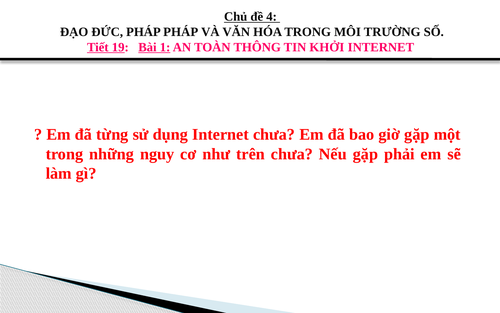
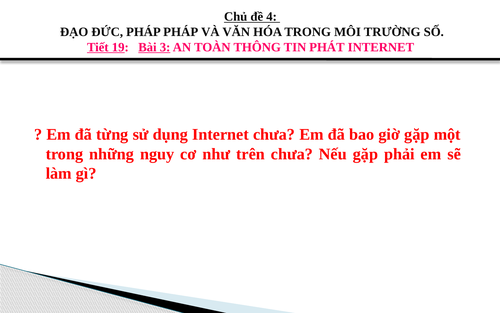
1: 1 -> 3 (165, 47)
KHỞI: KHỞI -> PHÁT (327, 47)
